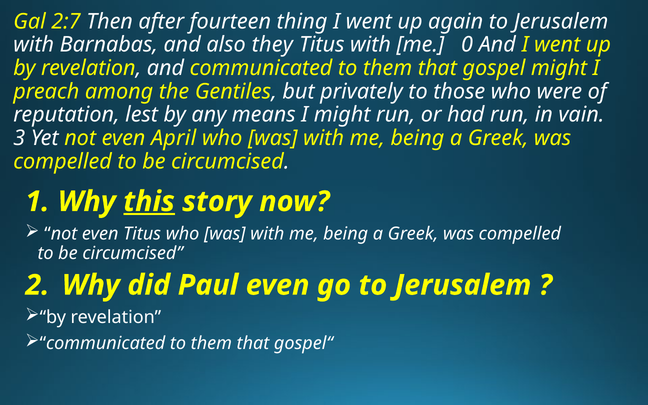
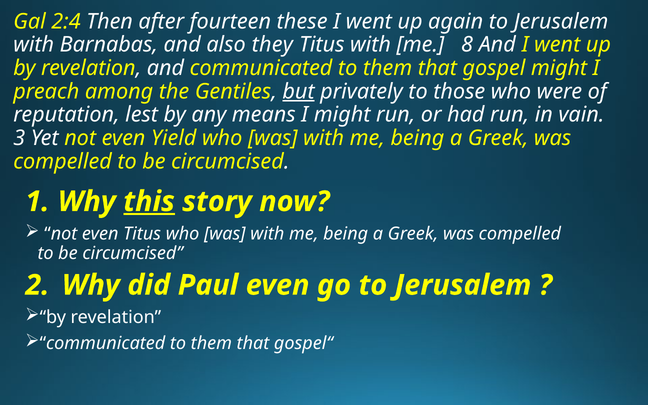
2:7: 2:7 -> 2:4 (66, 22)
thing: thing -> these (302, 22)
0: 0 -> 8 (467, 45)
but underline: none -> present (299, 91)
April: April -> Yield (174, 138)
